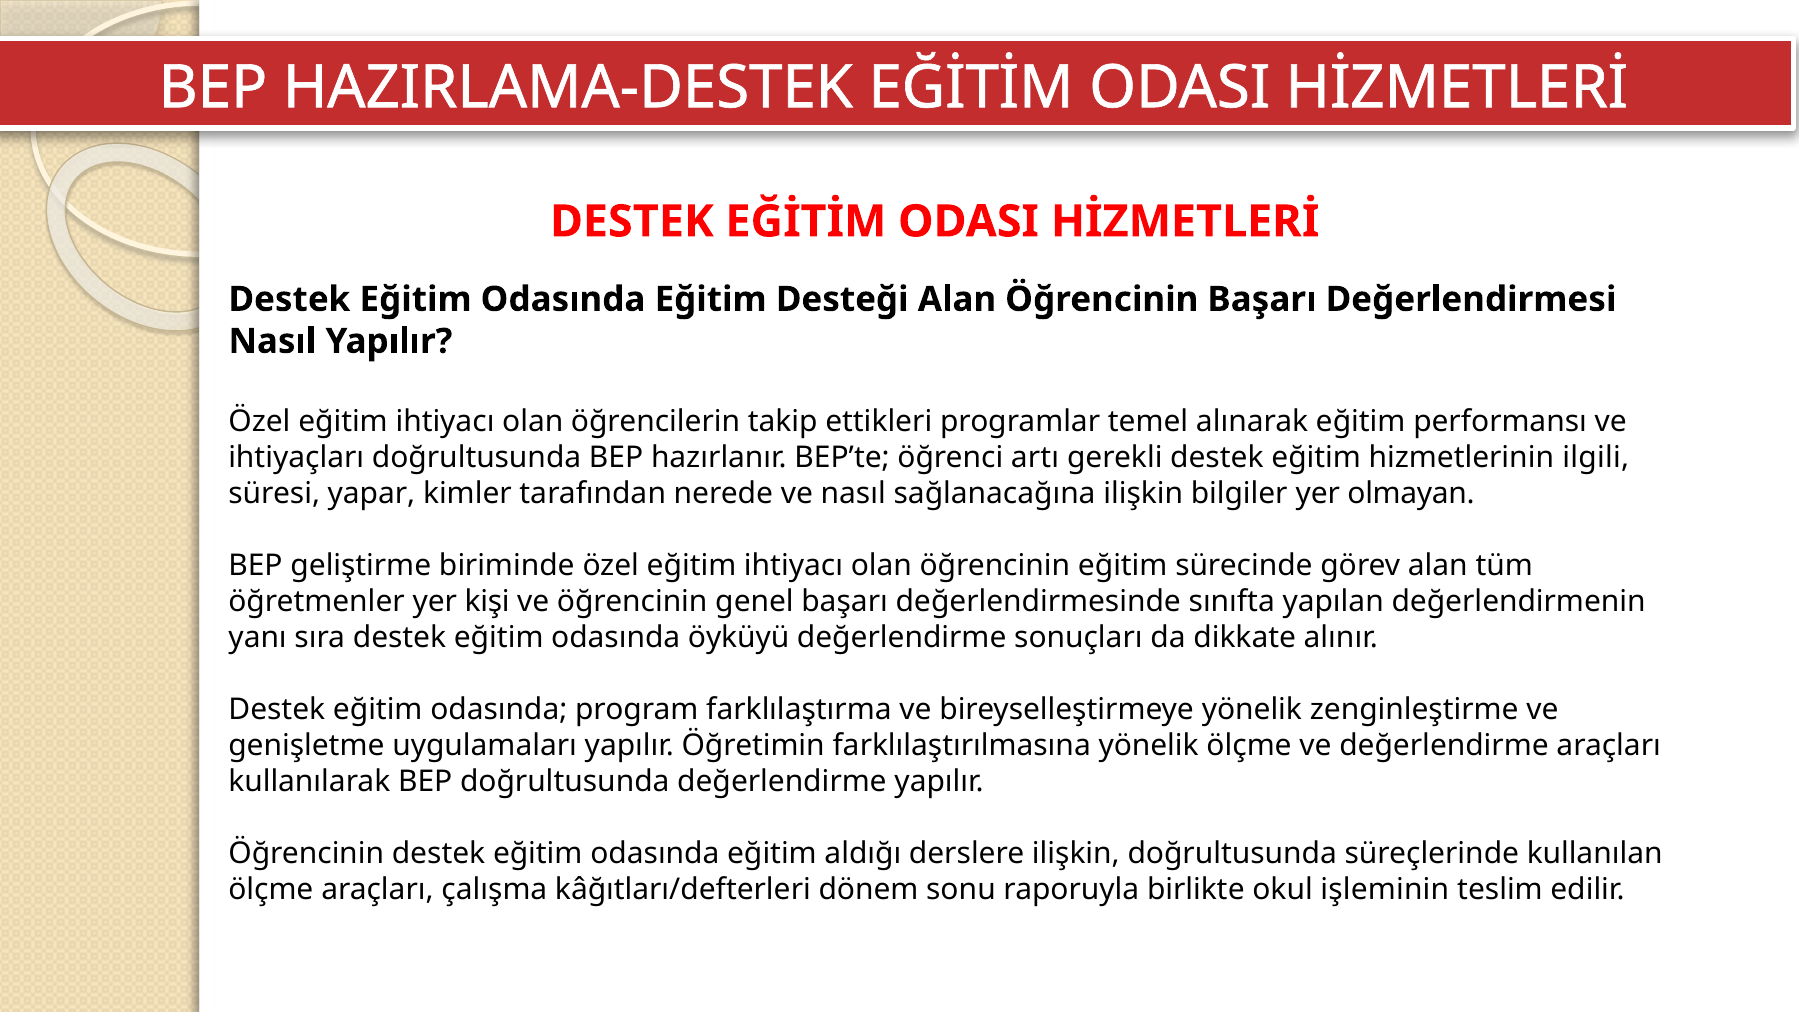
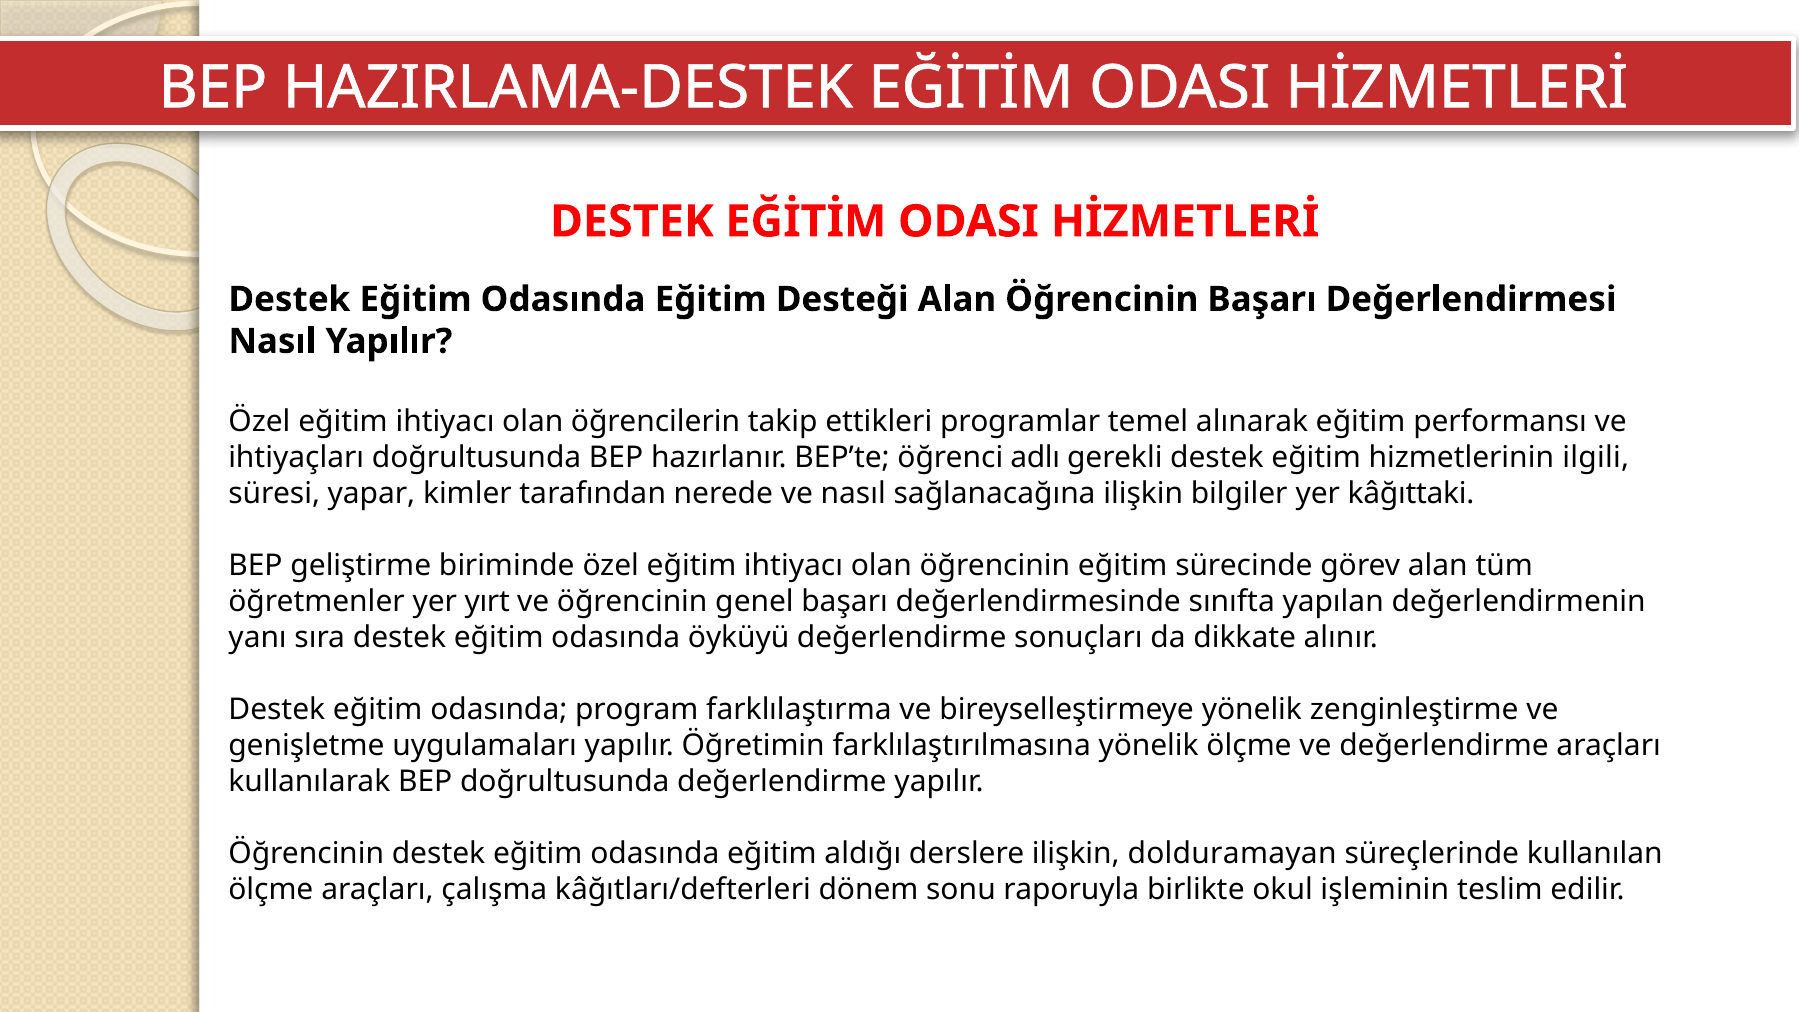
artı: artı -> adlı (1035, 458)
olmayan: olmayan -> kâğıttaki (1411, 494)
kişi: kişi -> yırt (487, 602)
ilişkin doğrultusunda: doğrultusunda -> dolduramayan (1232, 854)
